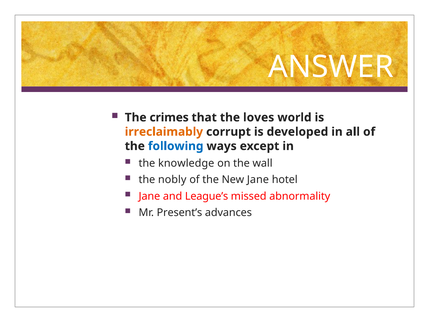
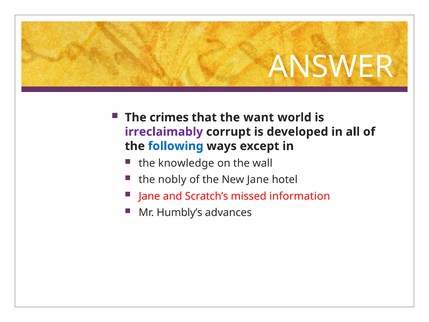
loves: loves -> want (259, 117)
irreclaimably colour: orange -> purple (164, 132)
League’s: League’s -> Scratch’s (207, 196)
abnormality: abnormality -> information (300, 196)
Present’s: Present’s -> Humbly’s (179, 212)
